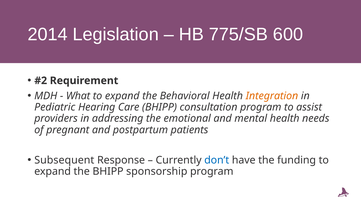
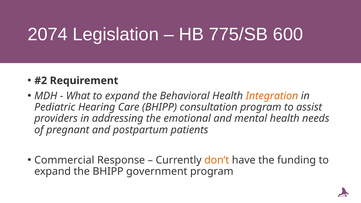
2014: 2014 -> 2074 (48, 35)
Subsequent: Subsequent -> Commercial (64, 160)
don’t colour: blue -> orange (217, 160)
sponsorship: sponsorship -> government (157, 172)
